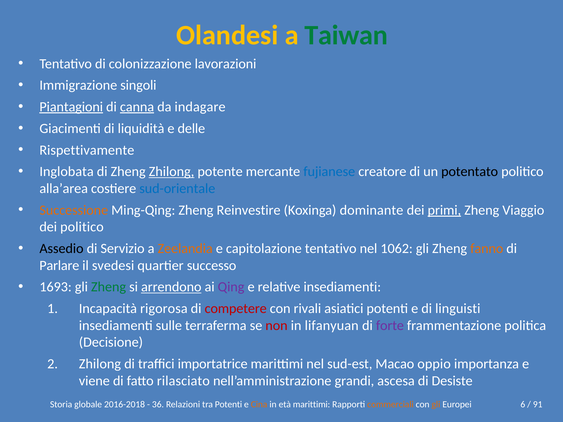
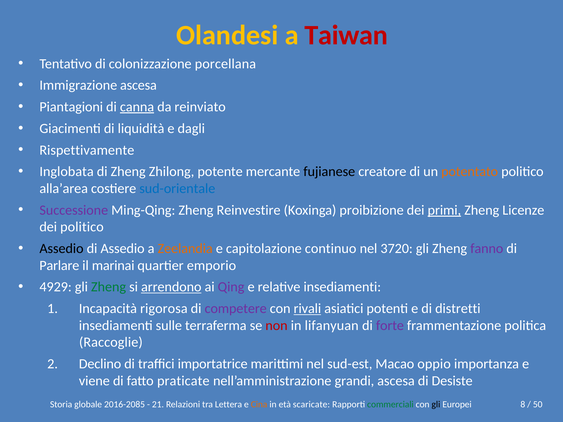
Taiwan colour: green -> red (346, 35)
lavorazioni: lavorazioni -> porcellana (225, 64)
Immigrazione singoli: singoli -> ascesa (138, 85)
Piantagioni underline: present -> none (71, 107)
indagare: indagare -> reinviato (200, 107)
delle: delle -> dagli (191, 129)
Zhilong underline: present -> none (172, 172)
fujianese colour: blue -> black (329, 172)
potentato colour: black -> orange (470, 172)
Successione colour: orange -> purple (74, 210)
dominante: dominante -> proibizione (372, 210)
Viaggio: Viaggio -> Licenze (523, 210)
di Servizio: Servizio -> Assedio (123, 249)
capitolazione tentativo: tentativo -> continuo (331, 249)
1062: 1062 -> 3720 (397, 249)
fanno colour: orange -> purple (487, 249)
svedesi: svedesi -> marinai (113, 266)
successo: successo -> emporio (211, 266)
1693: 1693 -> 4929 (56, 287)
competere colour: red -> purple (236, 309)
rivali underline: none -> present (307, 309)
linguisti: linguisti -> distretti (458, 309)
Decisione: Decisione -> Raccoglie (111, 343)
Zhilong: Zhilong -> Declino (100, 364)
rilasciato: rilasciato -> praticate (183, 381)
2016-2018: 2016-2018 -> 2016-2085 (125, 405)
36: 36 -> 21 (158, 405)
tra Potenti: Potenti -> Lettera (228, 405)
età marittimi: marittimi -> scaricate (311, 405)
commerciali colour: orange -> green (390, 405)
gli colour: orange -> black (436, 405)
6: 6 -> 8 (523, 405)
91: 91 -> 50 (538, 405)
